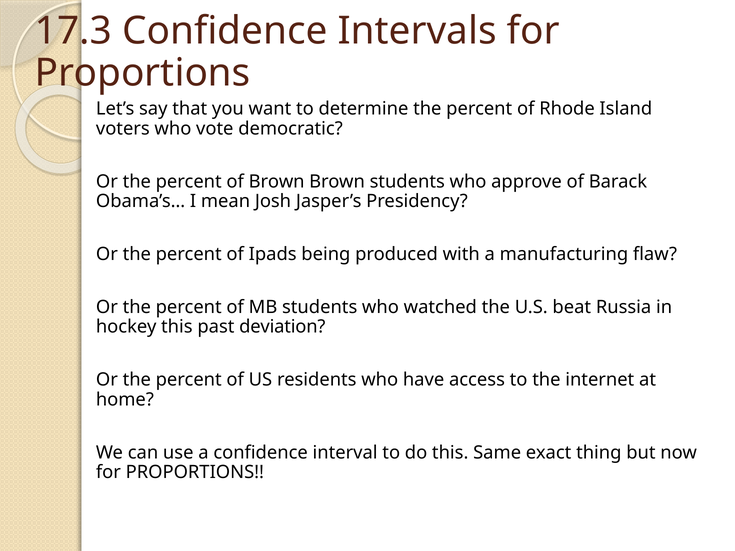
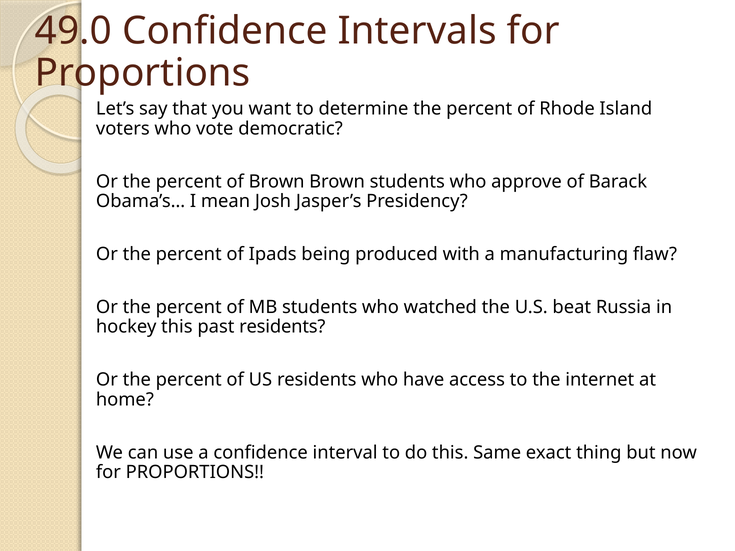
17.3: 17.3 -> 49.0 (73, 31)
past deviation: deviation -> residents (282, 327)
